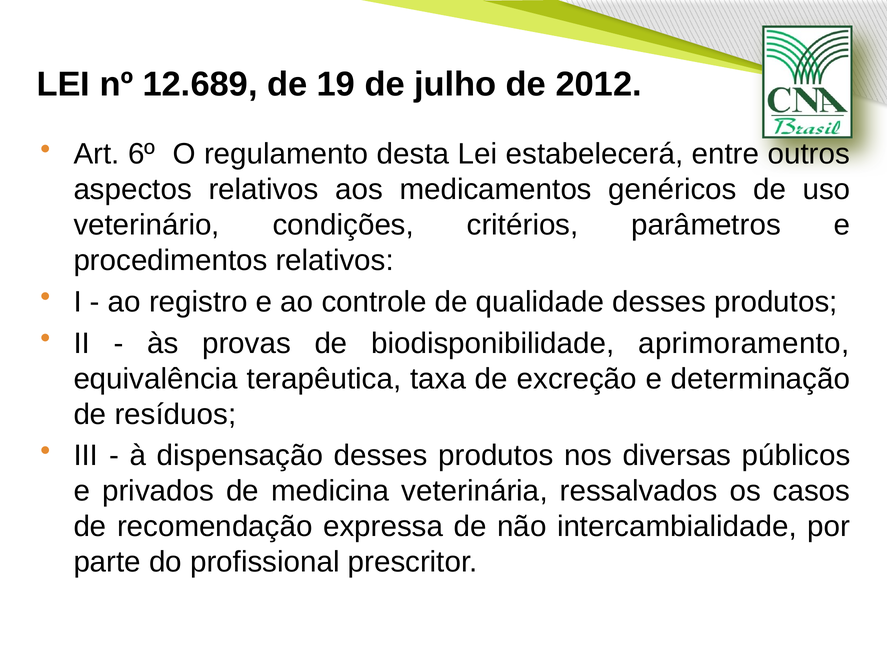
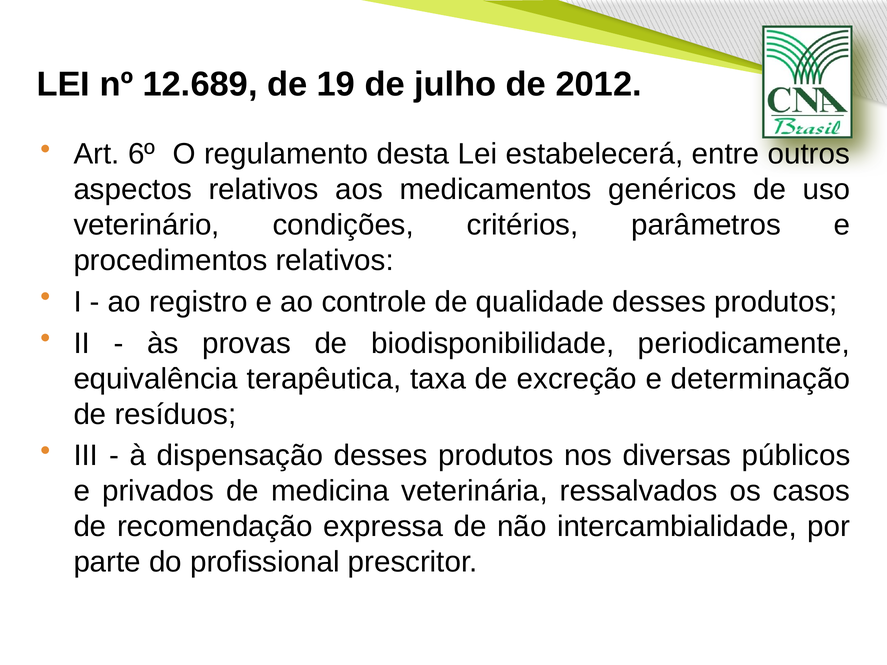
aprimoramento: aprimoramento -> periodicamente (744, 344)
